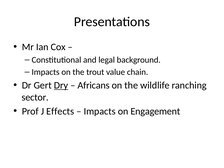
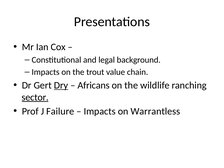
sector underline: none -> present (35, 97)
Effects: Effects -> Failure (60, 111)
Engagement: Engagement -> Warrantless (155, 111)
